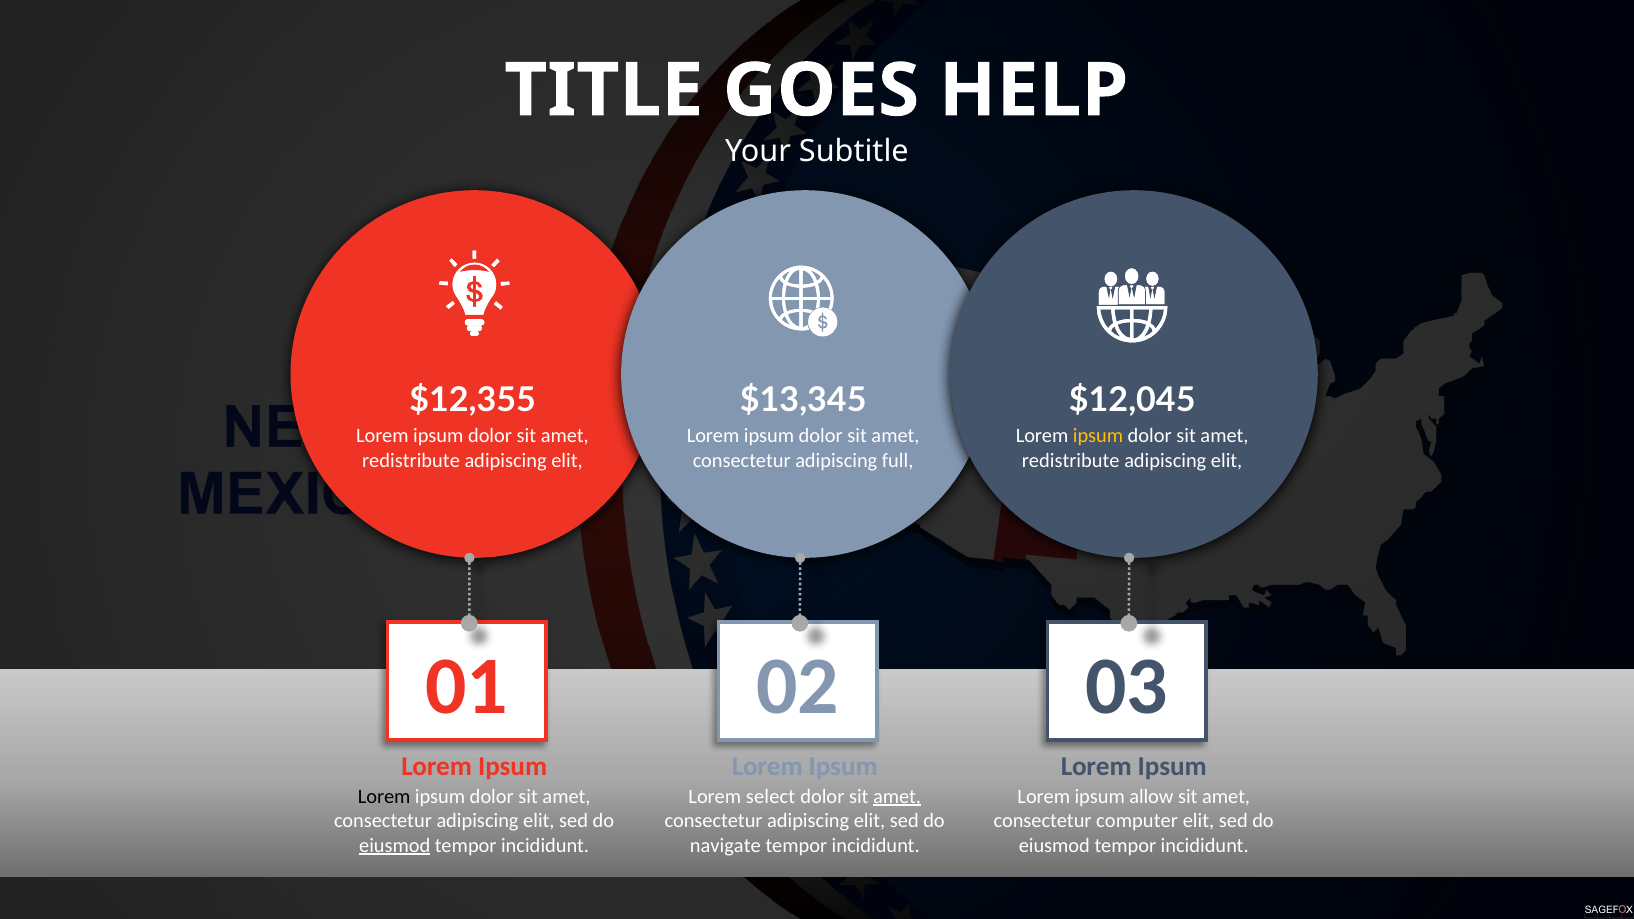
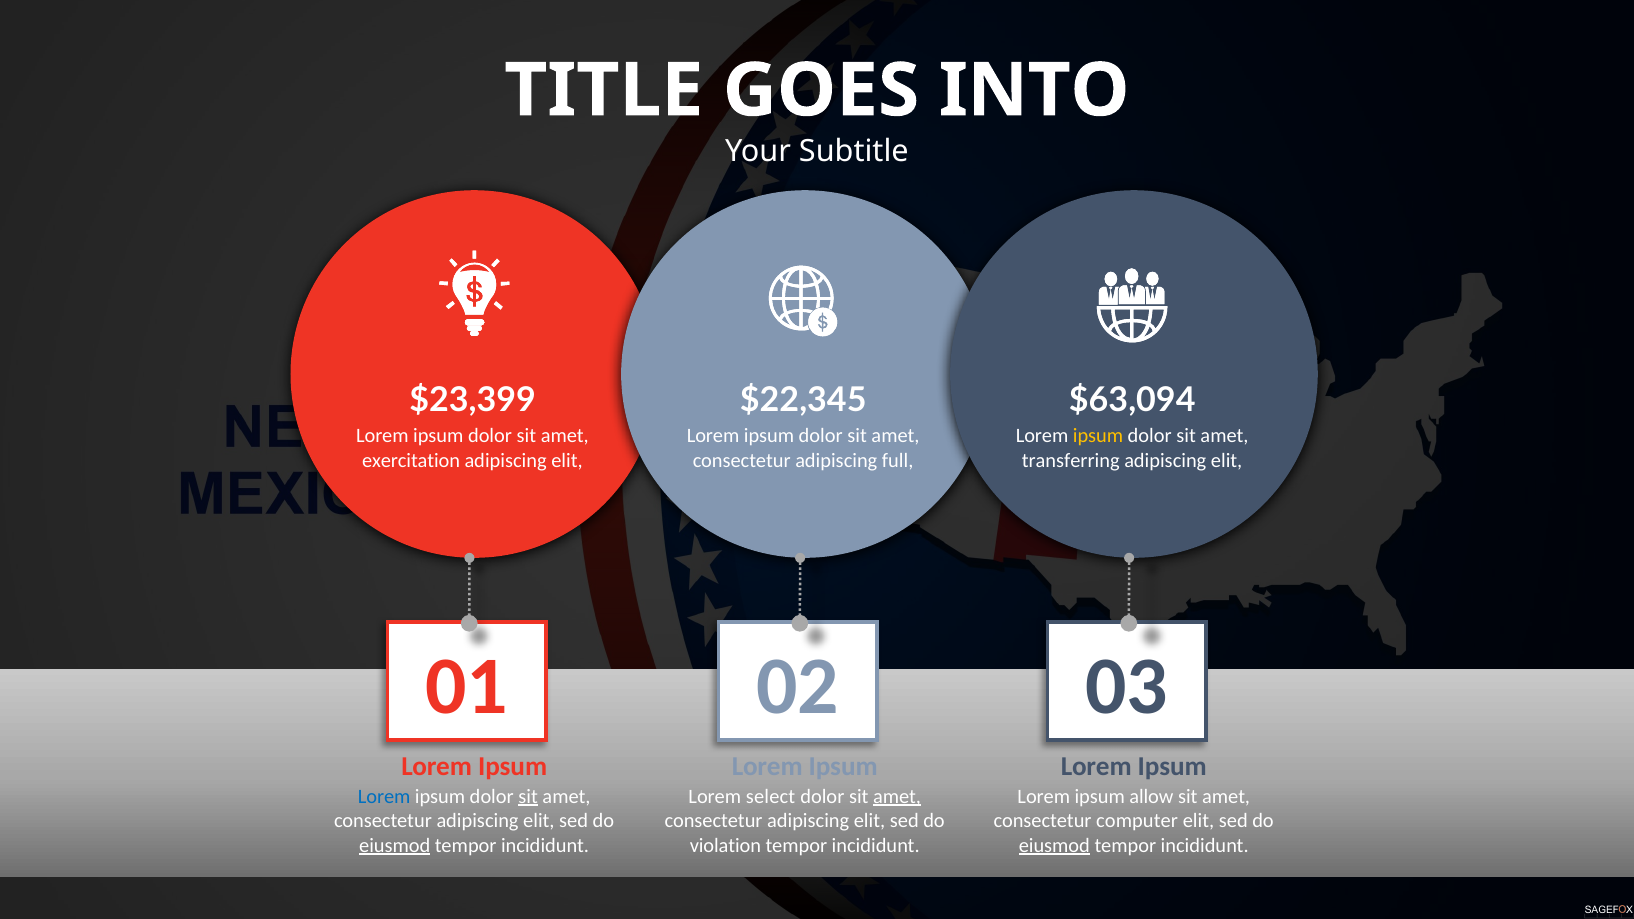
HELP: HELP -> INTO (1034, 91)
$12,355: $12,355 -> $23,399 (473, 400)
$13,345: $13,345 -> $22,345 (803, 400)
$12,045: $12,045 -> $63,094 (1132, 400)
redistribute: redistribute -> exercitation (411, 461)
redistribute: redistribute -> transferring (1071, 461)
Lorem colour: black -> blue (384, 796)
sit underline: none -> present (528, 796)
navigate: navigate -> violation (725, 845)
eiusmod underline: none -> present (1054, 845)
